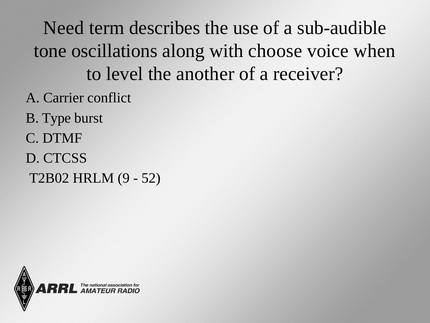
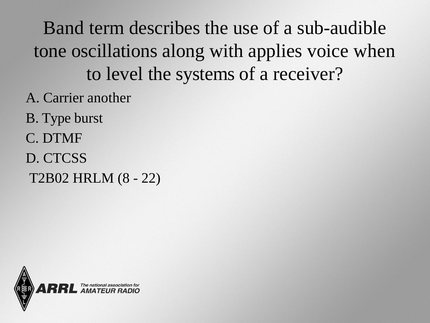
Need: Need -> Band (64, 28)
choose: choose -> applies (275, 51)
another: another -> systems (205, 74)
conflict: conflict -> another (109, 98)
9: 9 -> 8 (124, 178)
52: 52 -> 22 (151, 178)
